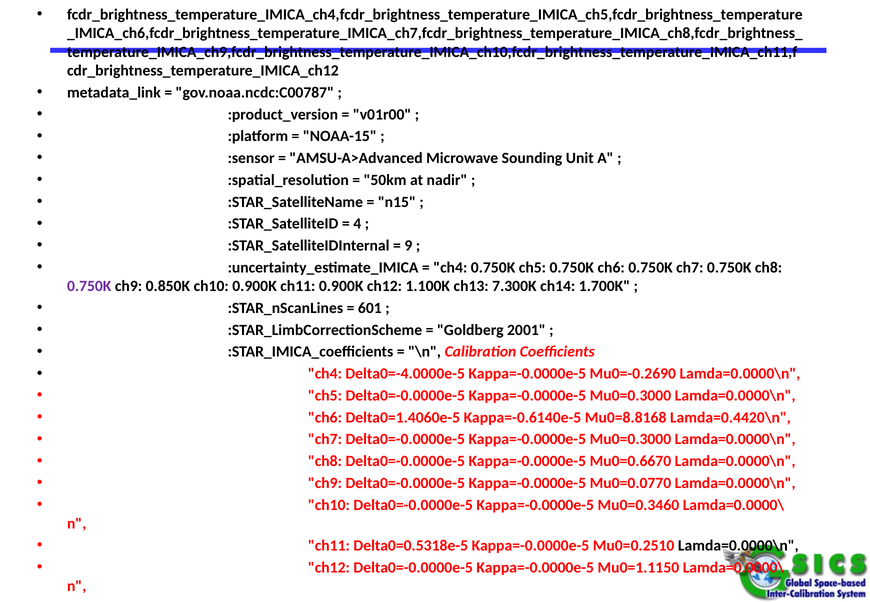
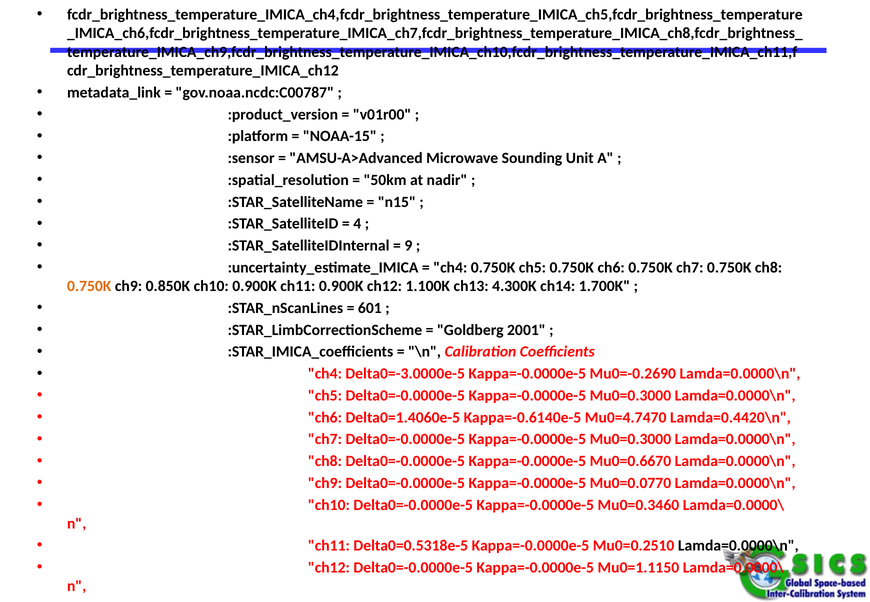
0.750K colour: purple -> orange (89, 286)
7.300K: 7.300K -> 4.300K (514, 286)
Delta0=-4.0000e-5: Delta0=-4.0000e-5 -> Delta0=-3.0000e-5 (405, 374)
Mu0=8.8168: Mu0=8.8168 -> Mu0=4.7470 (626, 418)
